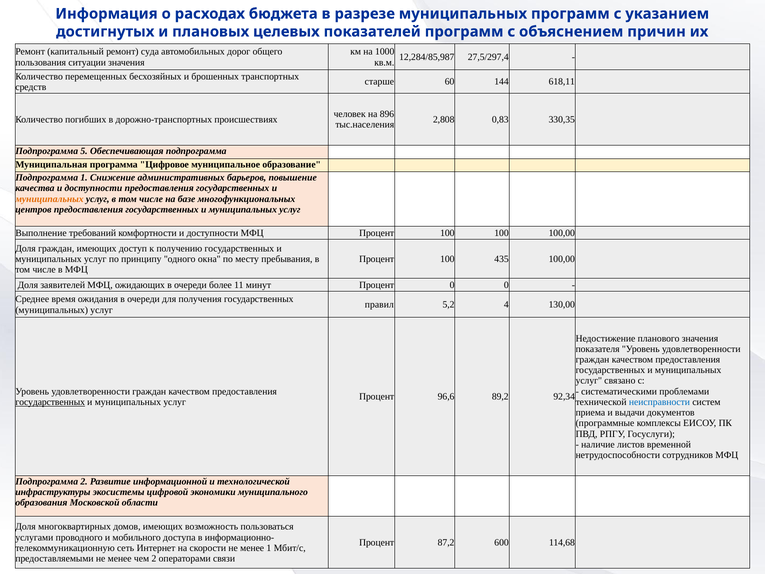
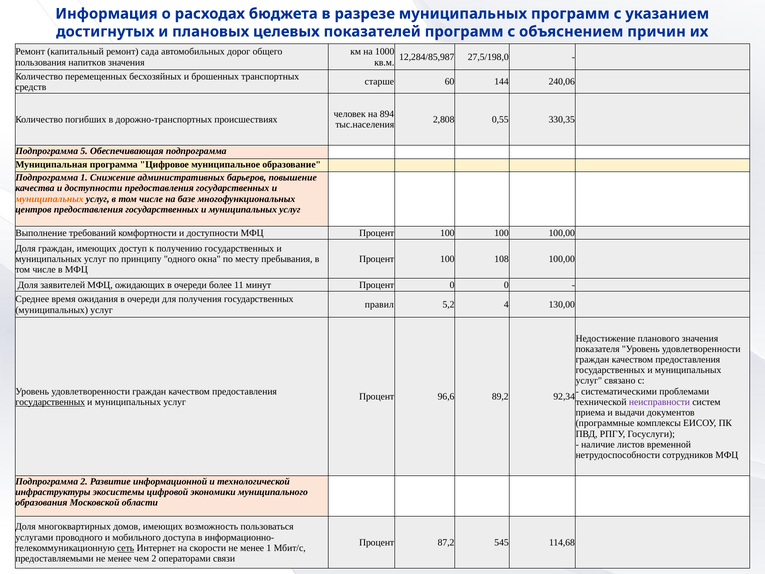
суда: суда -> сада (150, 52)
27,5/297,4: 27,5/297,4 -> 27,5/198,0 (488, 57)
ситуации: ситуации -> напитков (87, 62)
618,11: 618,11 -> 240,06 (562, 82)
896: 896 -> 894 (387, 114)
0,83: 0,83 -> 0,55 (500, 119)
435: 435 -> 108 (502, 259)
неисправности colour: blue -> purple (659, 402)
600: 600 -> 545 (502, 542)
сеть underline: none -> present (126, 548)
